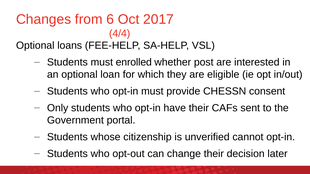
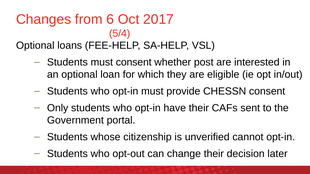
4/4: 4/4 -> 5/4 (120, 34)
must enrolled: enrolled -> consent (134, 62)
